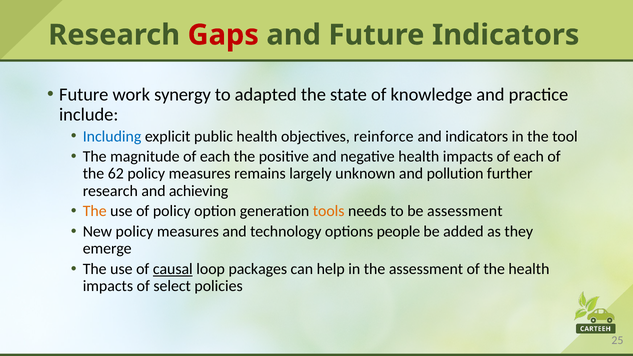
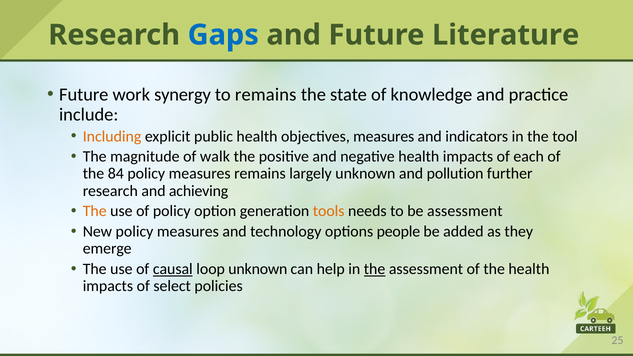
Gaps colour: red -> blue (223, 35)
Future Indicators: Indicators -> Literature (506, 35)
to adapted: adapted -> remains (266, 95)
Including colour: blue -> orange (112, 136)
objectives reinforce: reinforce -> measures (384, 136)
magnitude of each: each -> walk (215, 157)
62: 62 -> 84 (116, 174)
loop packages: packages -> unknown (258, 269)
the underline: none -> present (375, 269)
